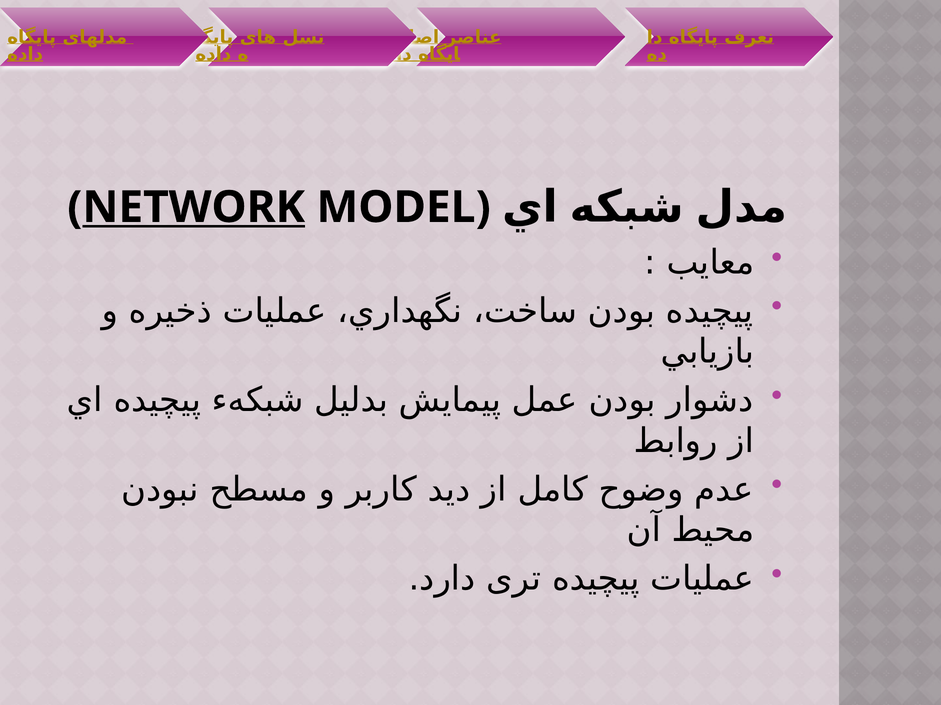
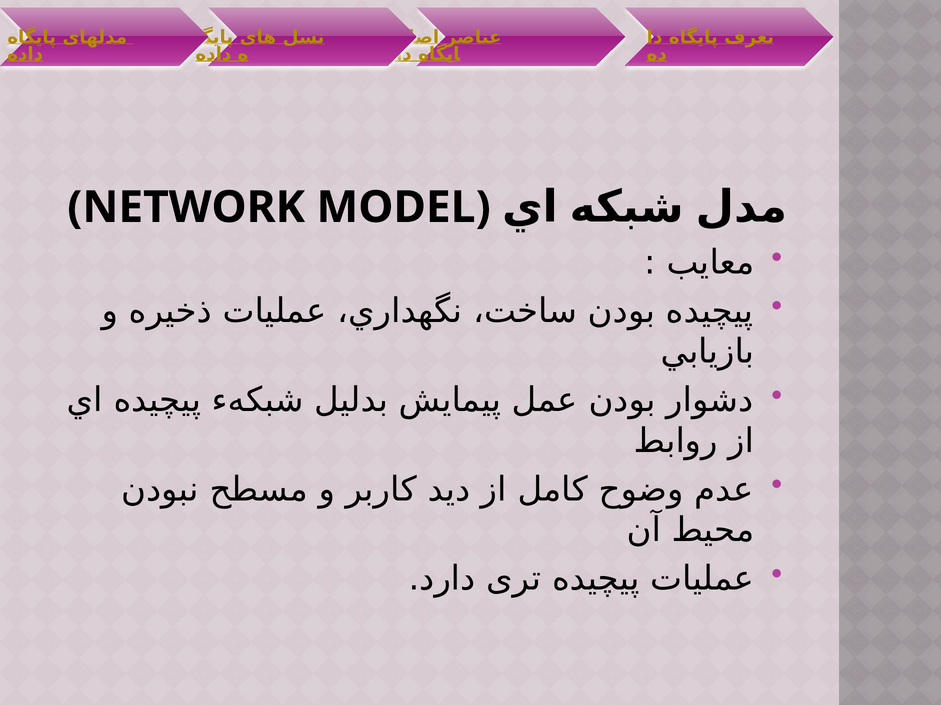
NETWORK underline: present -> none (194, 208)
